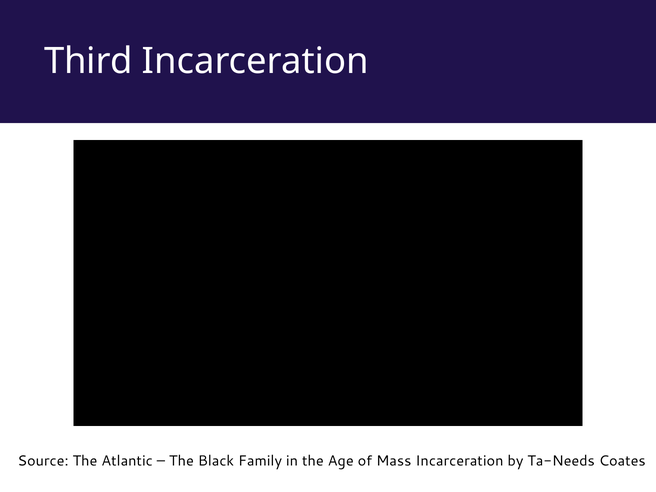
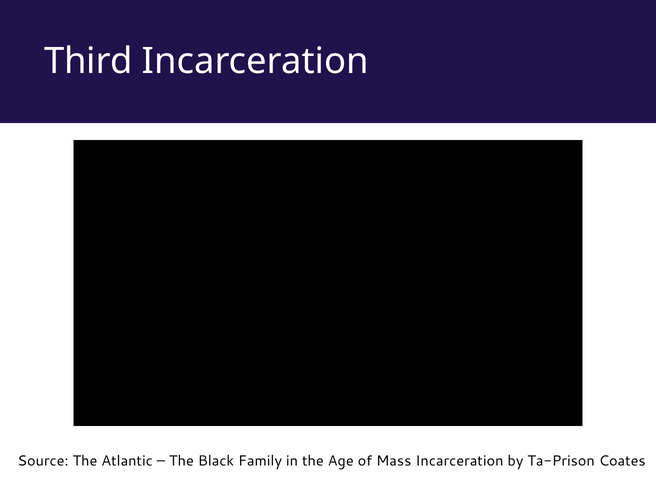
Ta-Needs: Ta-Needs -> Ta-Prison (561, 461)
